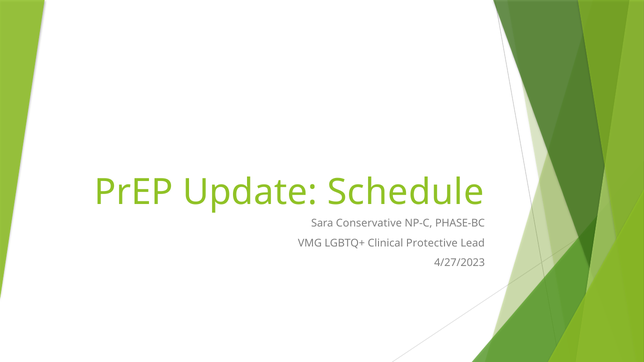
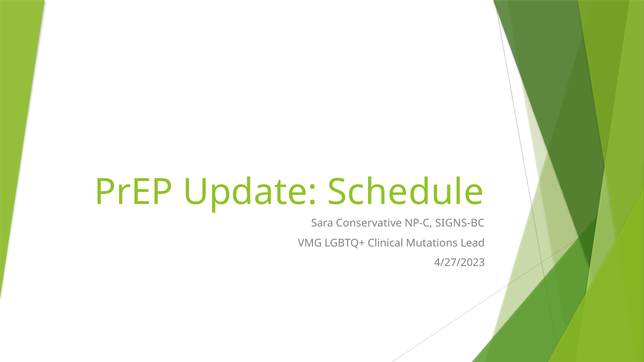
PHASE-BC: PHASE-BC -> SIGNS-BC (460, 224)
Protective: Protective -> Mutations (432, 243)
